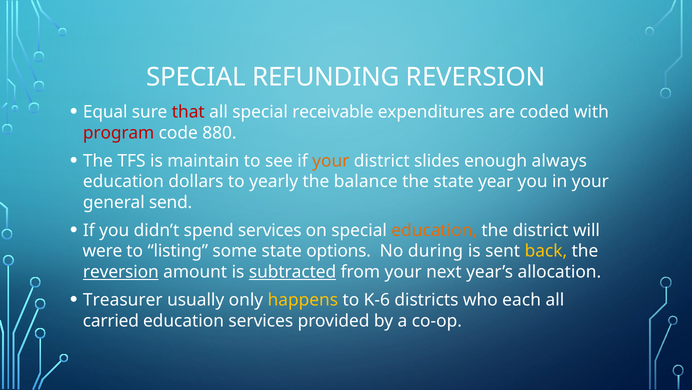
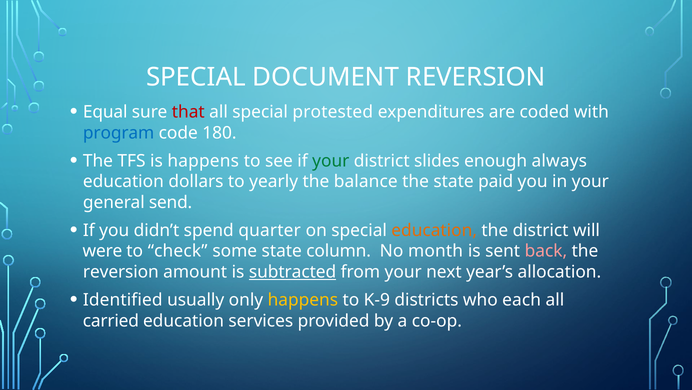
REFUNDING: REFUNDING -> DOCUMENT (326, 77)
receivable: receivable -> protested (333, 112)
program colour: red -> blue (119, 133)
880: 880 -> 180 (219, 133)
is maintain: maintain -> happens (203, 161)
your colour: orange -> green (331, 161)
year: year -> paid (496, 181)
spend services: services -> quarter (270, 230)
listing: listing -> check (178, 251)
options: options -> column (339, 251)
during: during -> month (436, 251)
back colour: yellow -> pink (546, 251)
reversion underline: present -> none (121, 272)
Treasurer: Treasurer -> Identified (123, 300)
K-6: K-6 -> K-9 (377, 300)
